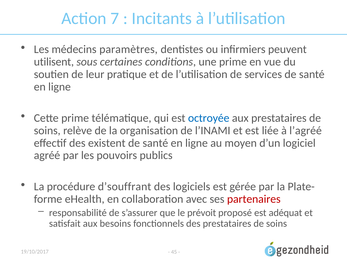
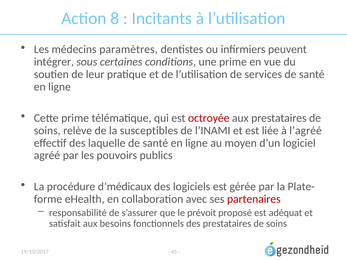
7: 7 -> 8 (115, 18)
utilisent: utilisent -> intégrer (54, 62)
octroyée colour: blue -> red (209, 118)
organisation: organisation -> susceptibles (149, 131)
existent: existent -> laquelle (107, 143)
d’souffrant: d’souffrant -> d’médicaux (125, 187)
